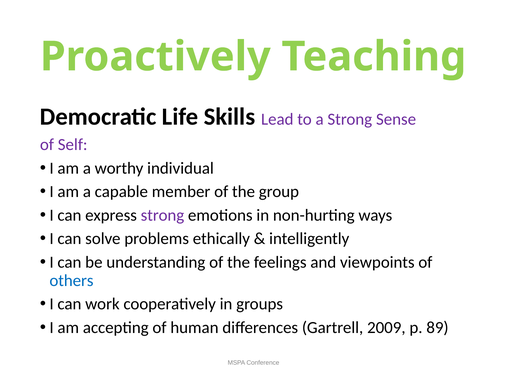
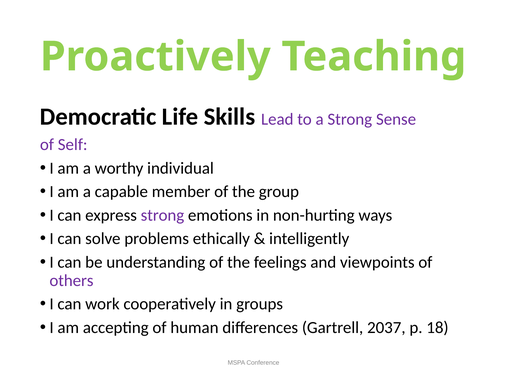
others colour: blue -> purple (71, 281)
2009: 2009 -> 2037 (386, 328)
89: 89 -> 18 (438, 328)
